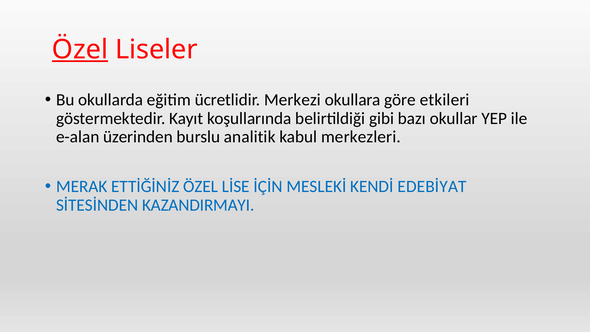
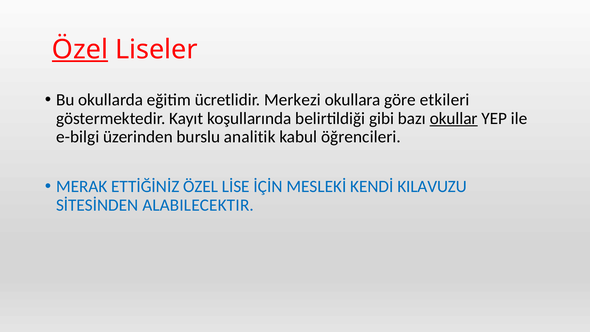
okullar underline: none -> present (454, 118)
e-alan: e-alan -> e-bilgi (78, 137)
merkezleri: merkezleri -> öğrencileri (361, 137)
EDEBİYAT: EDEBİYAT -> KILAVUZU (432, 186)
KAZANDIRMAYI: KAZANDIRMAYI -> ALABILECEKTIR (198, 205)
